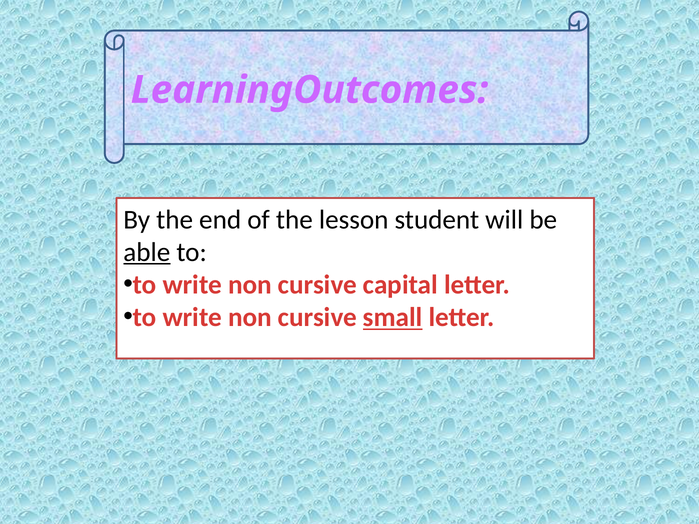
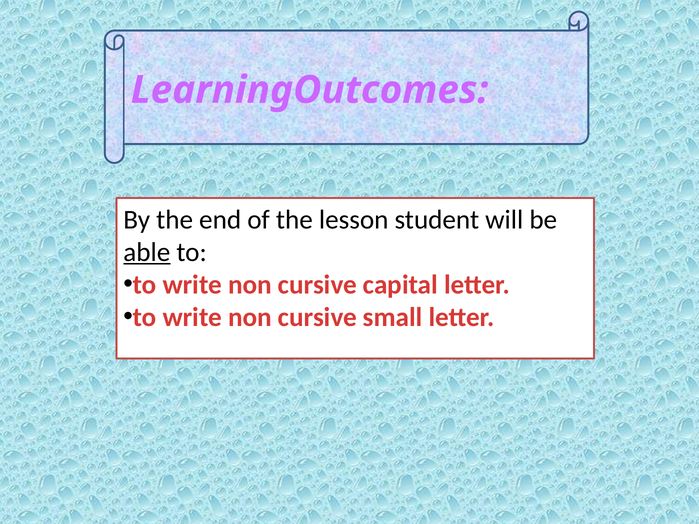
small underline: present -> none (393, 318)
